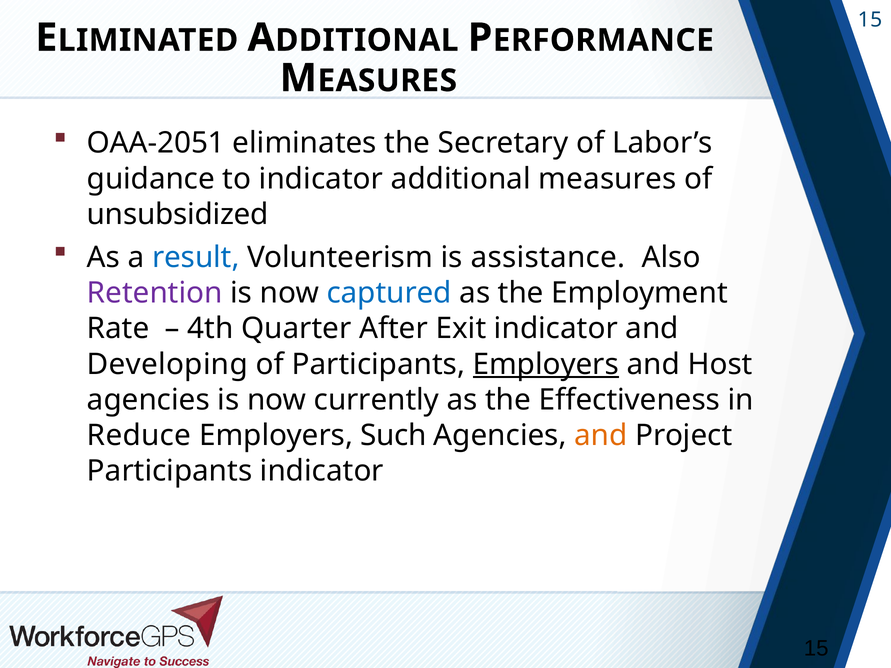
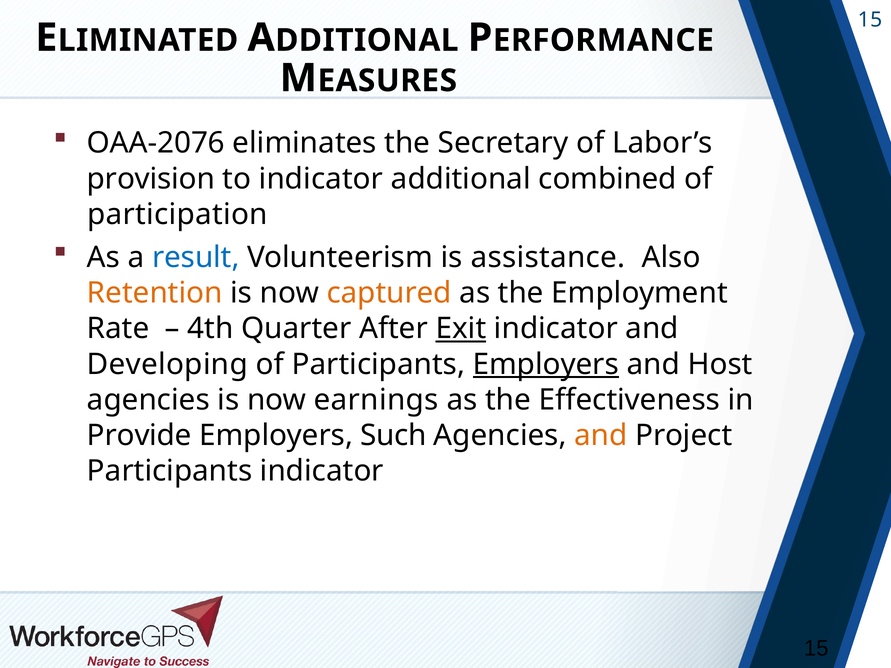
OAA-2051: OAA-2051 -> OAA-2076 (156, 143)
guidance: guidance -> provision (151, 179)
measures: measures -> combined (608, 179)
unsubsidized: unsubsidized -> participation (177, 214)
Retention colour: purple -> orange (155, 293)
captured colour: blue -> orange (389, 293)
Exit underline: none -> present (461, 329)
currently: currently -> earnings (376, 400)
Reduce: Reduce -> Provide (139, 436)
